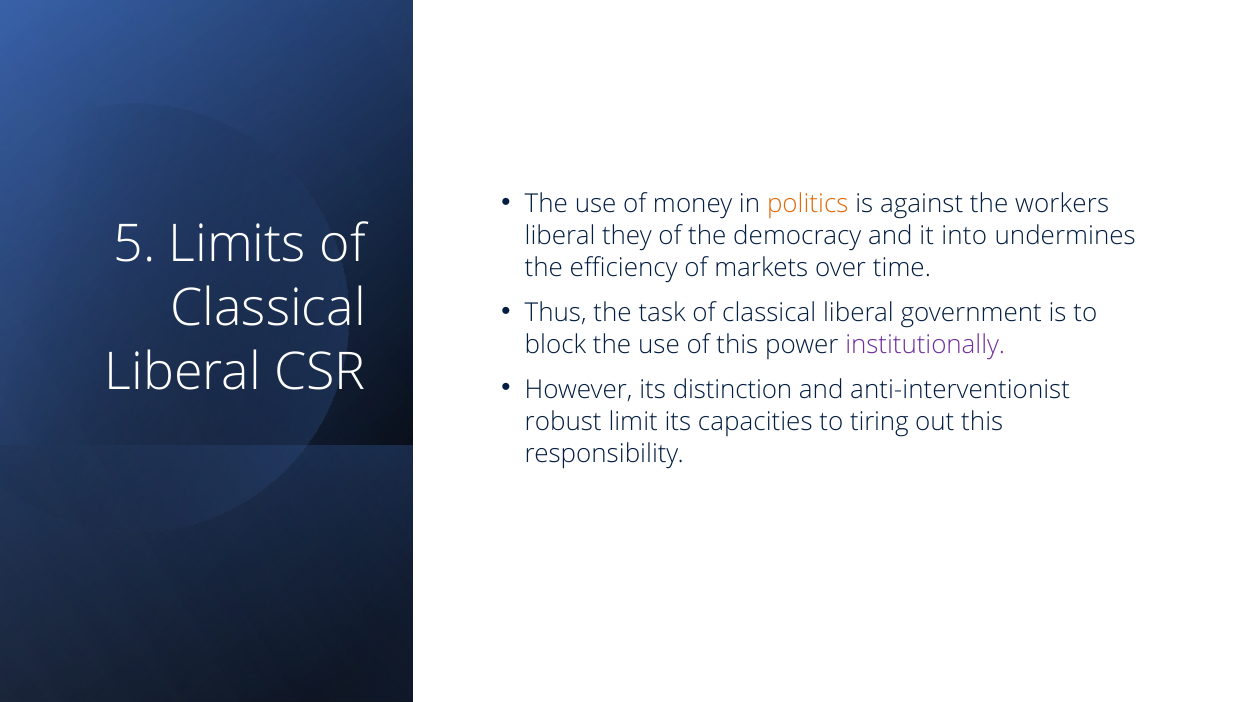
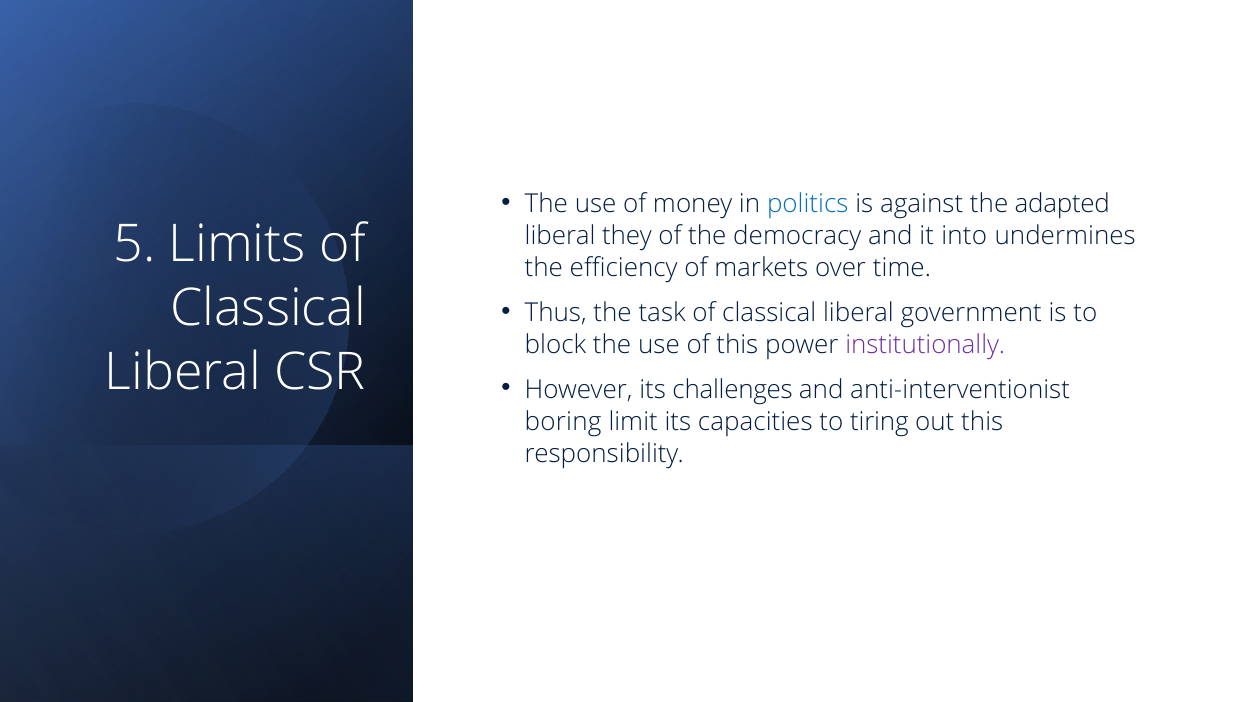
politics colour: orange -> blue (808, 204)
workers: workers -> adapted (1062, 204)
distinction: distinction -> challenges (733, 389)
robust: robust -> boring (563, 421)
